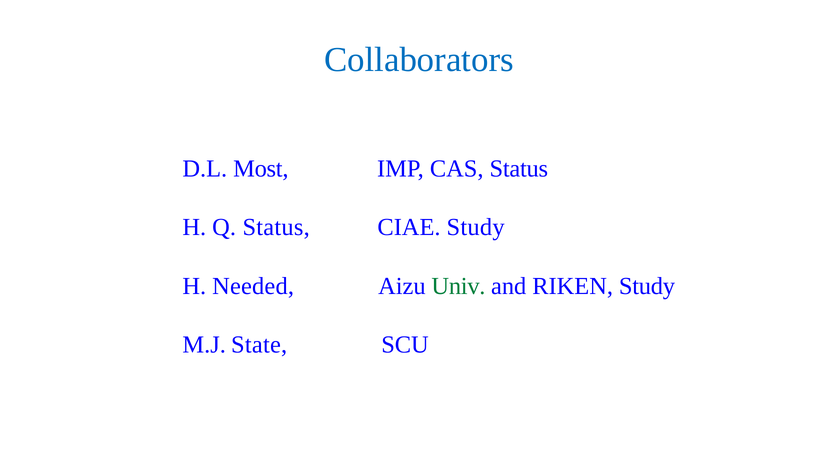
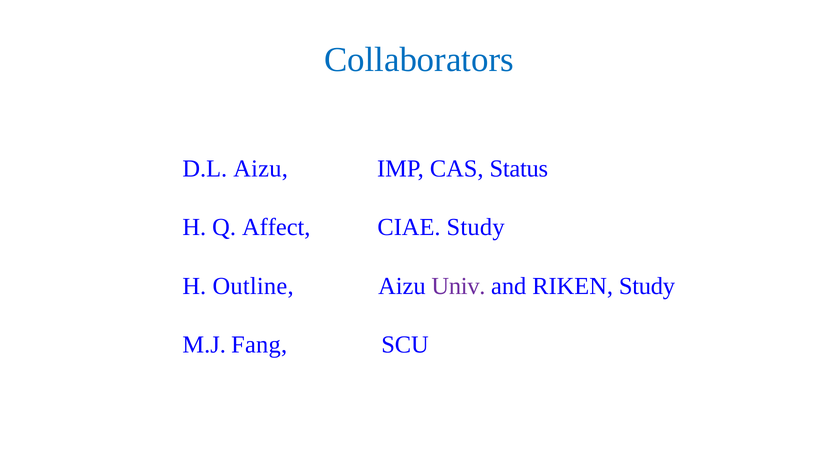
D.L Most: Most -> Aizu (261, 168)
Q Status: Status -> Affect (276, 227)
Needed: Needed -> Outline (253, 286)
Univ colour: green -> purple (458, 286)
State: State -> Fang (259, 344)
